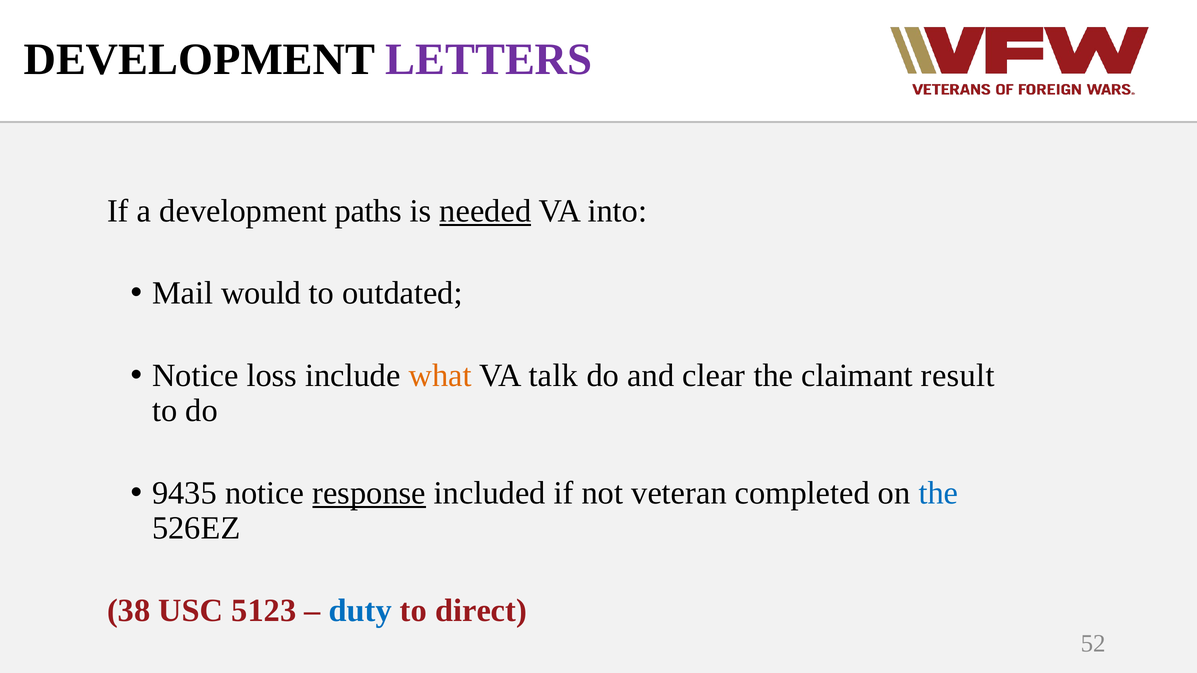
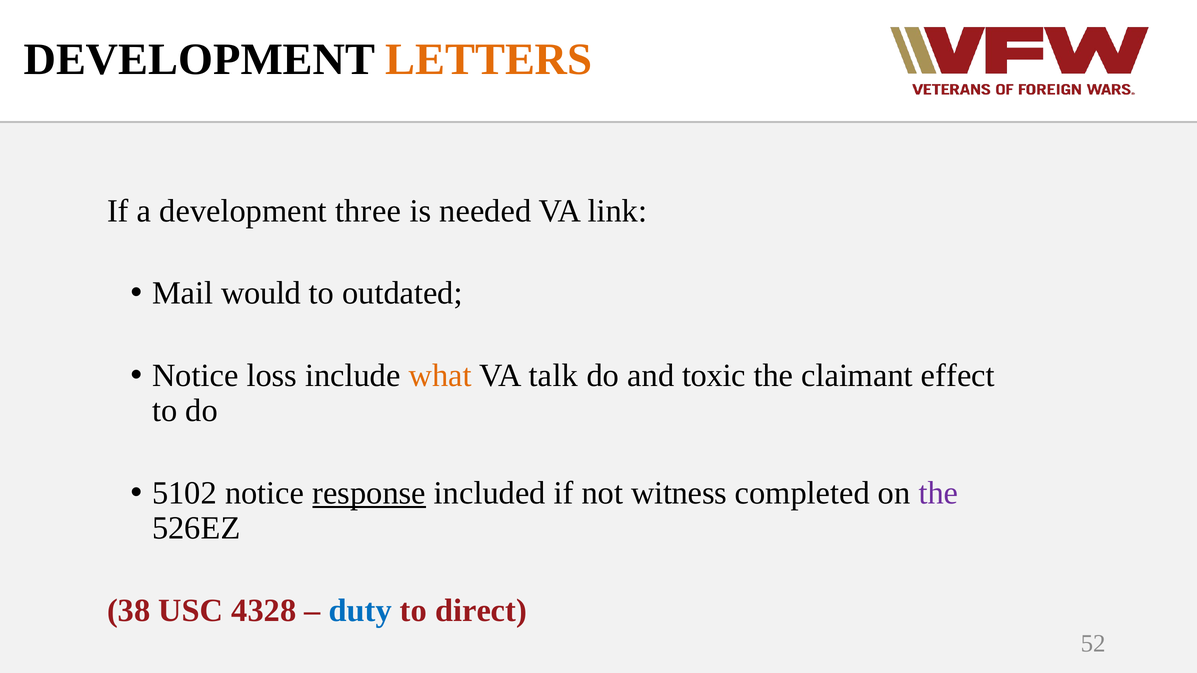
LETTERS colour: purple -> orange (489, 60)
paths: paths -> three (368, 211)
needed underline: present -> none (485, 211)
into: into -> link (617, 211)
clear: clear -> toxic (714, 376)
result: result -> effect (958, 376)
9435: 9435 -> 5102 (184, 493)
veteran: veteran -> witness (679, 493)
the colour: blue -> purple (938, 493)
5123: 5123 -> 4328 (264, 611)
